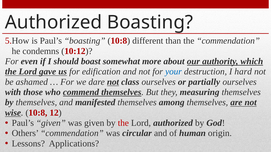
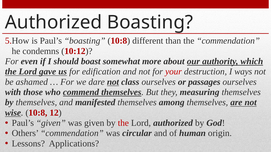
your colour: blue -> red (174, 72)
hard: hard -> ways (243, 72)
partially: partially -> passages (204, 82)
